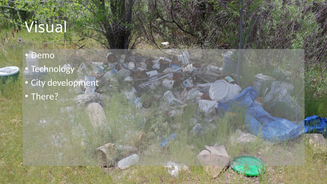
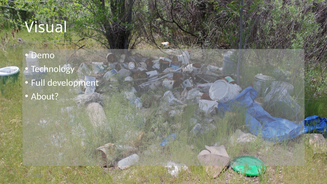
City: City -> Full (38, 83)
There: There -> About (45, 96)
